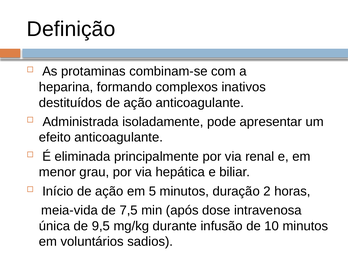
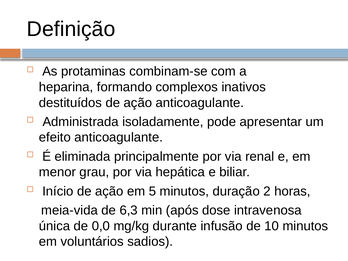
7,5: 7,5 -> 6,3 (129, 210)
9,5: 9,5 -> 0,0 (101, 226)
